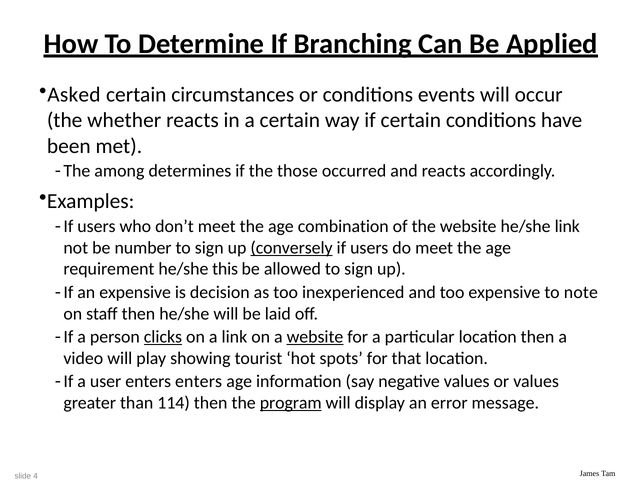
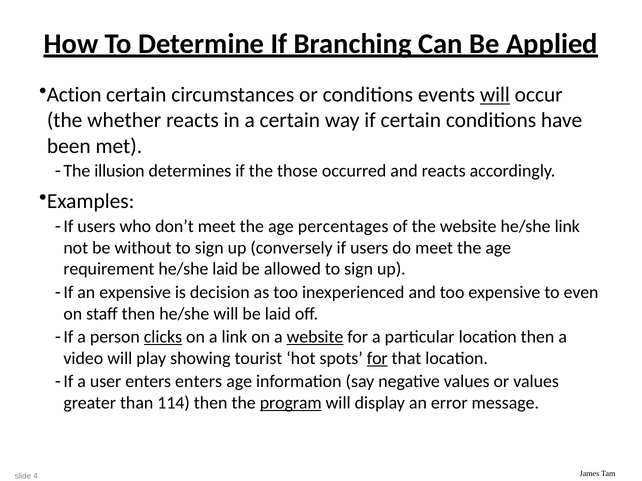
Asked: Asked -> Action (74, 95)
will underline: none -> present (495, 95)
among: among -> illusion (119, 171)
combination: combination -> percentages (343, 227)
number: number -> without (143, 248)
conversely underline: present -> none (292, 248)
he/she this: this -> laid (225, 269)
note: note -> even (581, 293)
for underline: none -> present (377, 359)
